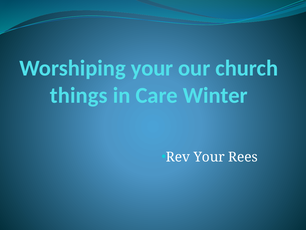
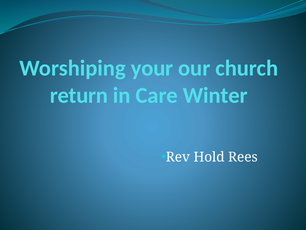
things: things -> return (79, 95)
Rev Your: Your -> Hold (209, 157)
